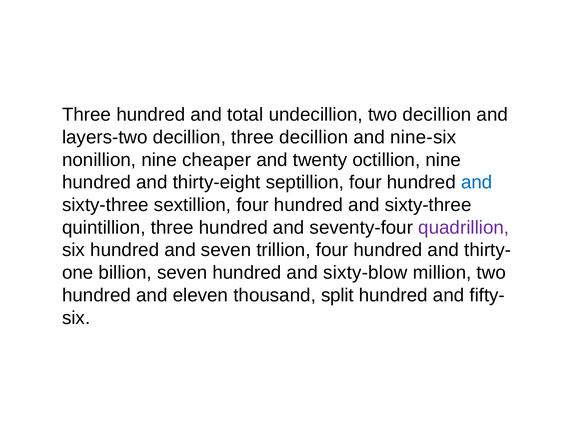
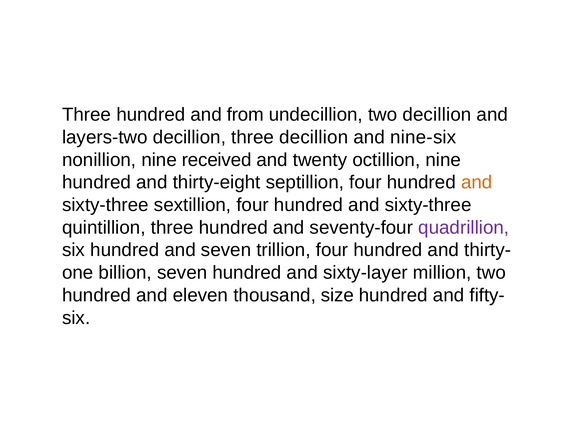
total: total -> from (245, 115)
cheaper: cheaper -> received (217, 160)
and colour: blue -> orange (477, 182)
sixty-blow: sixty-blow -> sixty-layer (365, 273)
split: split -> size (337, 295)
